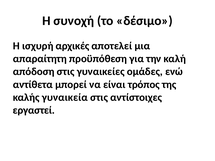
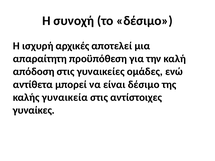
είναι τρόπος: τρόπος -> δέσιμο (144, 85)
εργαστεί: εργαστεί -> γυναίκες (34, 110)
